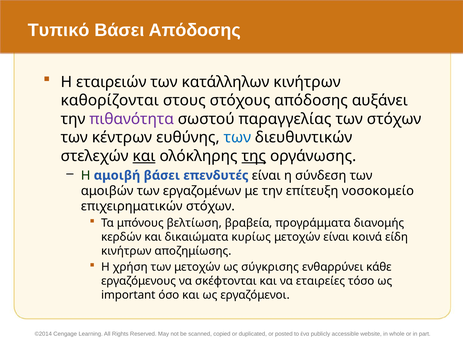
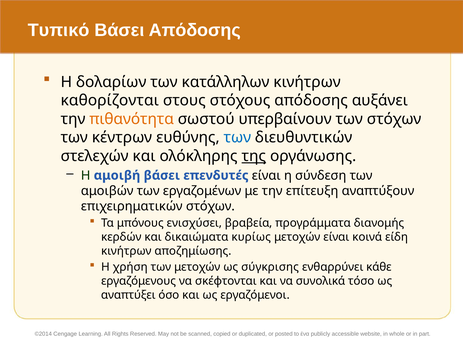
εταιρειών: εταιρειών -> δολαρίων (111, 82)
πιθανότητα colour: purple -> orange (132, 119)
παραγγελίας: παραγγελίας -> υπερβαίνουν (285, 119)
και underline: present -> none (144, 156)
νοσοκομείο: νοσοκομείο -> αναπτύξουν (378, 191)
βελτίωση: βελτίωση -> ενισχύσει (194, 223)
εταιρείες: εταιρείες -> συνολικά (320, 281)
important: important -> αναπτύξει (128, 295)
